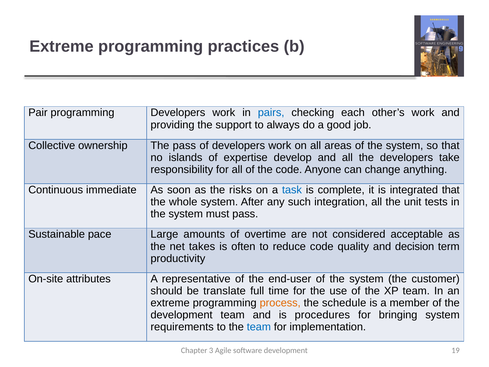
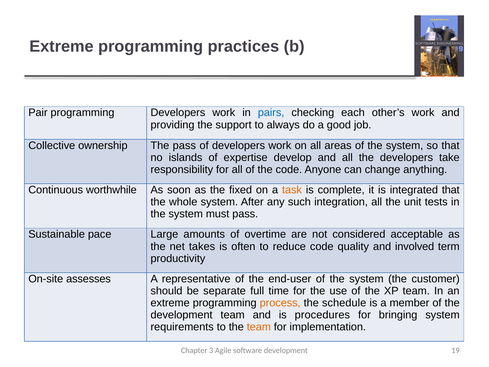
immediate: immediate -> worthwhile (111, 190)
risks: risks -> fixed (241, 190)
task colour: blue -> orange (292, 190)
decision: decision -> involved (415, 246)
attributes: attributes -> assesses (89, 279)
translate: translate -> separate (225, 291)
team colour: blue -> orange (259, 327)
